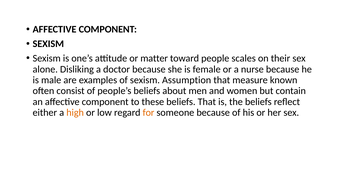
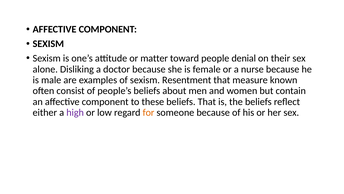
scales: scales -> denial (244, 58)
Assumption: Assumption -> Resentment (187, 80)
high colour: orange -> purple (75, 112)
